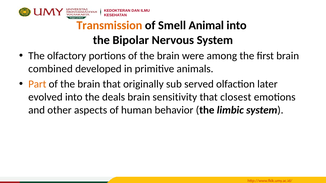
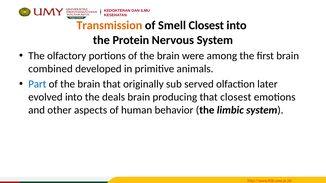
Smell Animal: Animal -> Closest (206, 26)
Bipolar: Bipolar -> Protein (131, 40)
Part colour: orange -> blue (37, 84)
sensitivity: sensitivity -> producing (175, 97)
